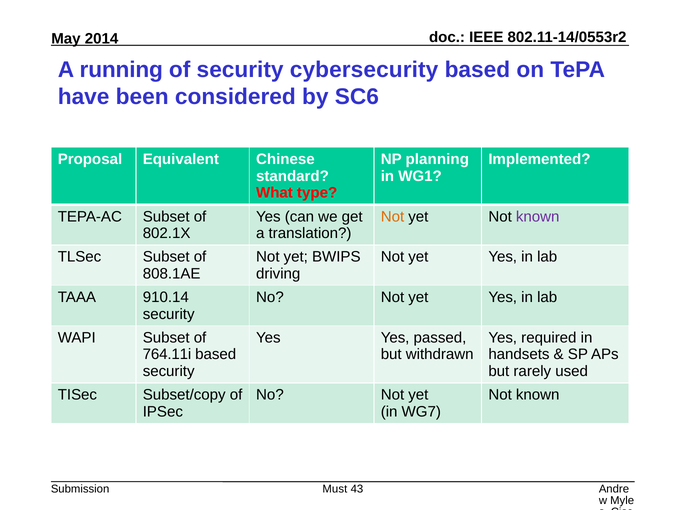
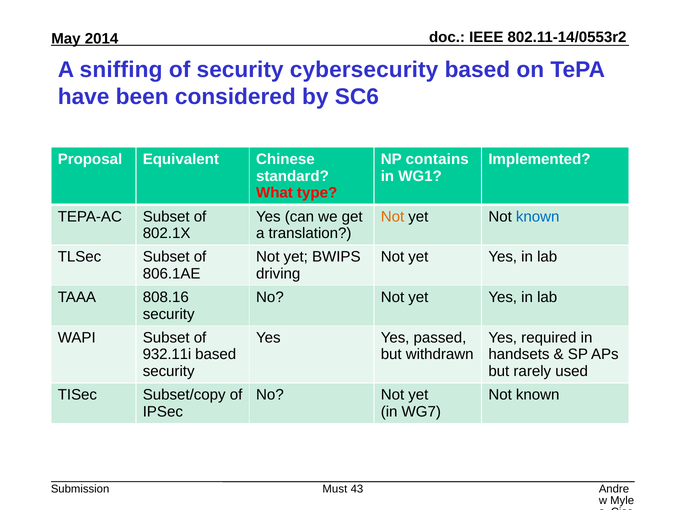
running: running -> sniffing (121, 70)
planning: planning -> contains (437, 159)
known colour: purple -> blue (538, 217)
808.1AE: 808.1AE -> 806.1AE (172, 274)
910.14: 910.14 -> 808.16 (166, 297)
764.11i: 764.11i -> 932.11i (167, 355)
